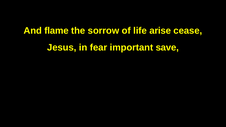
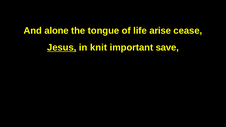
flame: flame -> alone (57, 31)
sorrow: sorrow -> tongue (103, 31)
Jesus underline: none -> present (62, 48)
fear: fear -> knit (99, 48)
